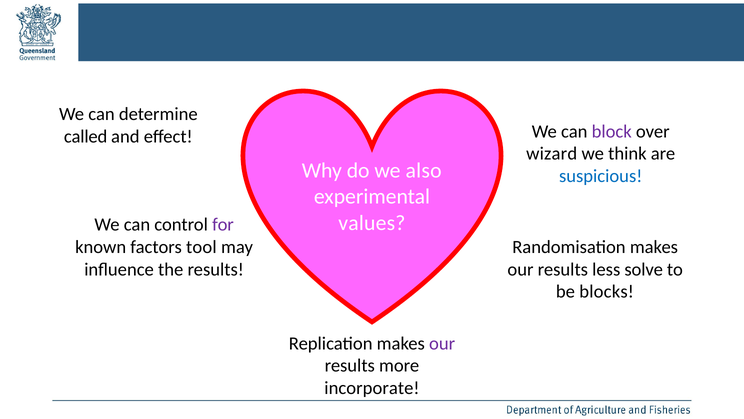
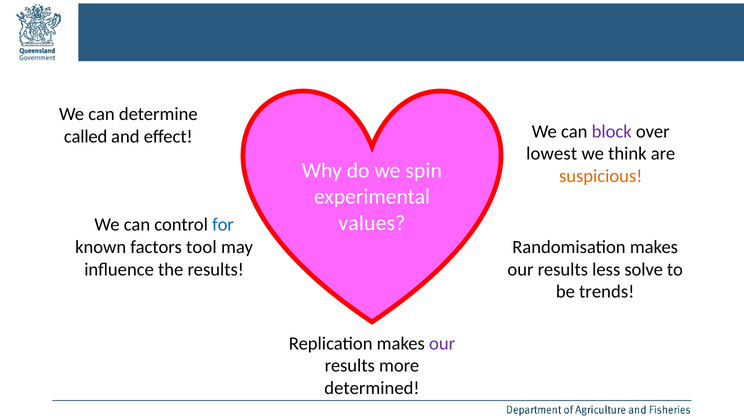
wizard: wizard -> lowest (552, 154)
also: also -> spin (424, 170)
suspicious colour: blue -> orange (601, 176)
for colour: purple -> blue (223, 224)
blocks: blocks -> trends (607, 291)
incorporate: incorporate -> determined (372, 388)
